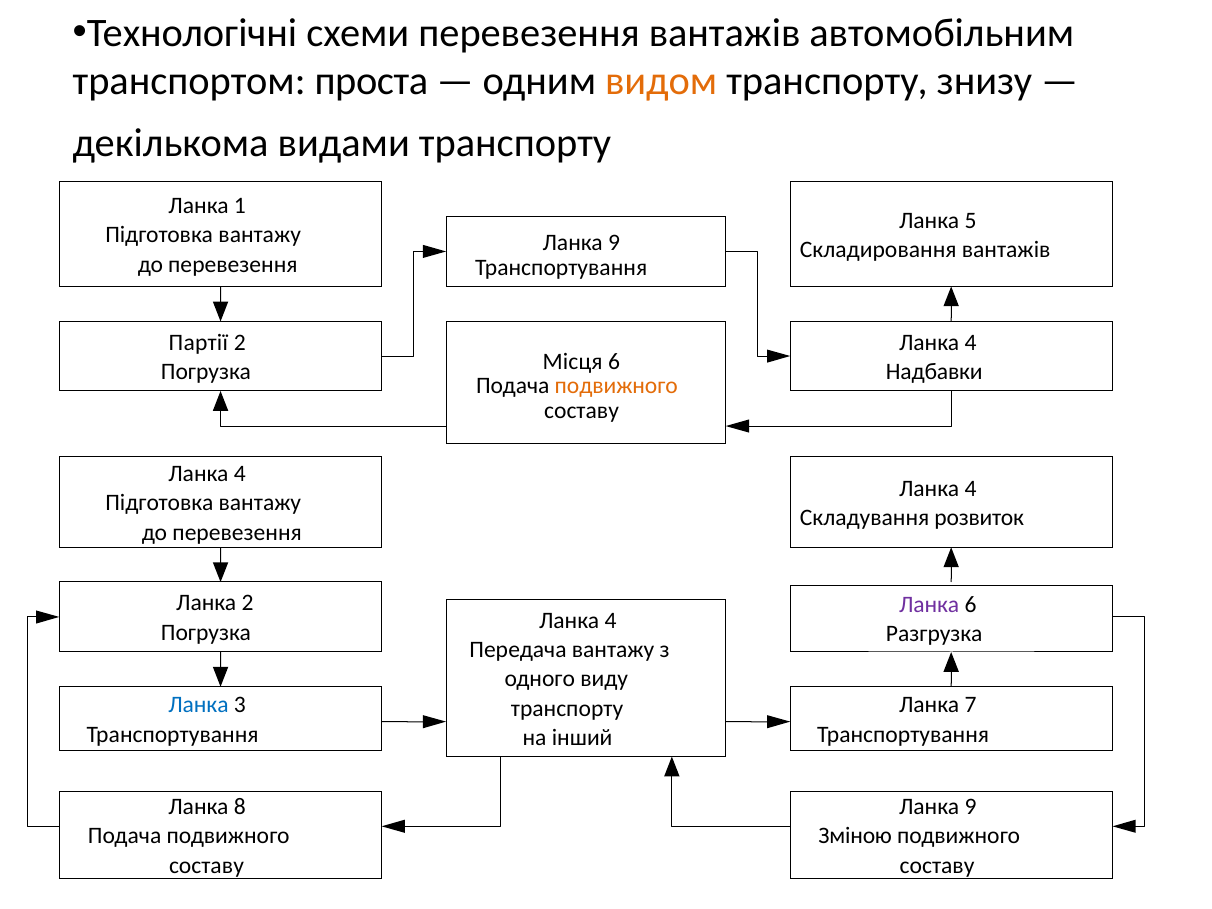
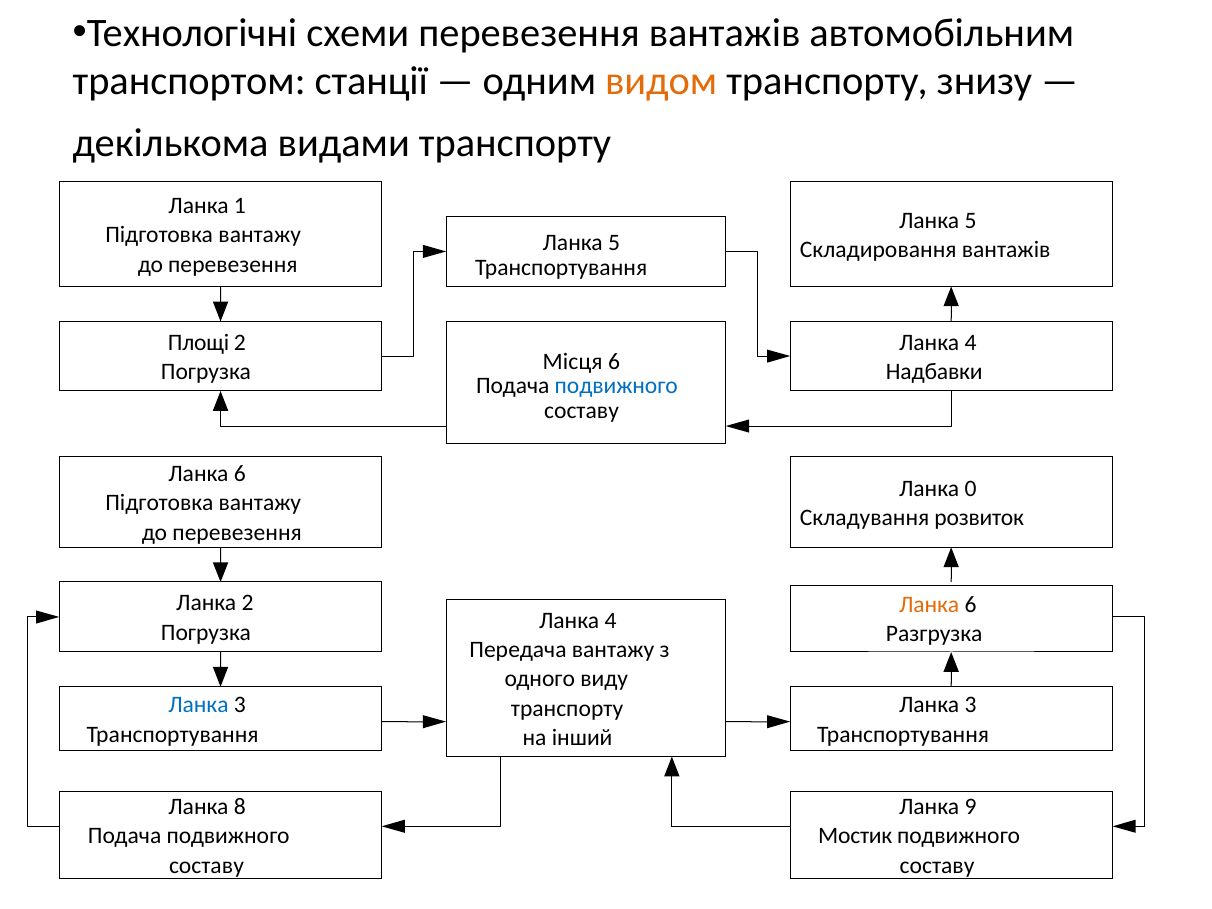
проста: проста -> станції (371, 82)
9: 9 -> 5 (614, 243)
Партії: Партії -> Площі (199, 342)
подвижного colour: orange -> blue (616, 386)
4: 4 -> 6 (240, 474)
4: 4 -> 0 (970, 488)
Ланка colour: purple -> orange (929, 605)
7: 7 -> 3 (970, 705)
Зміною: Зміною -> Мостик (855, 836)
